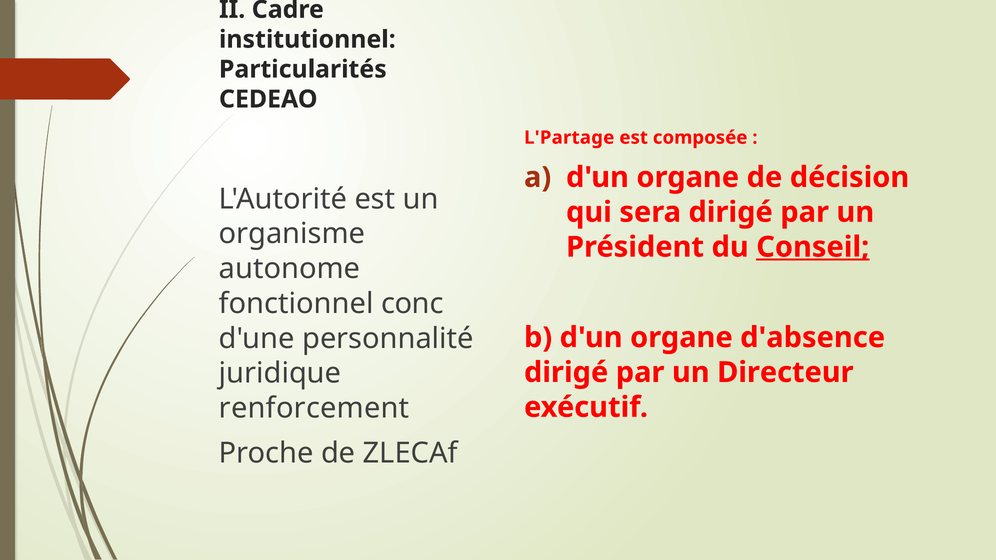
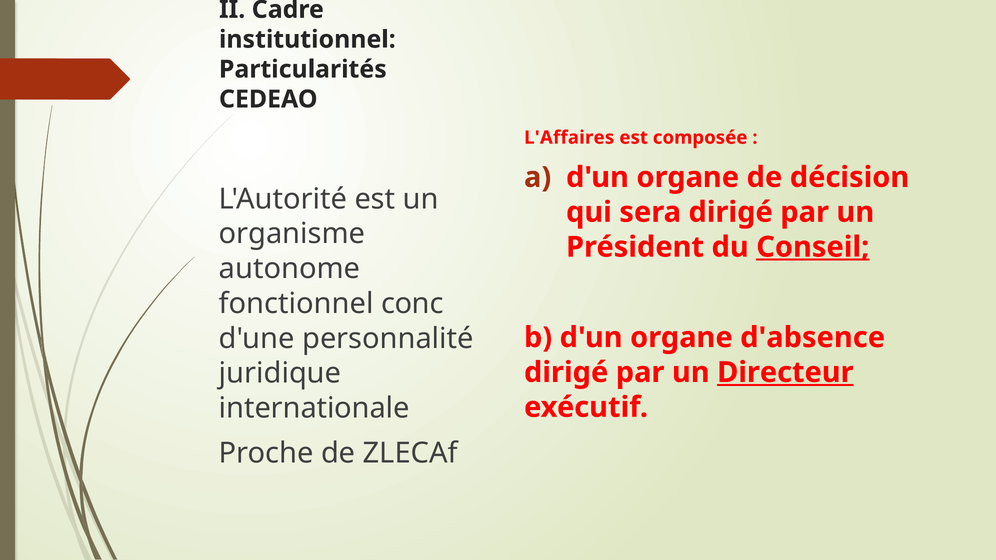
L'Partage: L'Partage -> L'Affaires (569, 138)
Directeur underline: none -> present (785, 373)
renforcement: renforcement -> internationale (314, 408)
